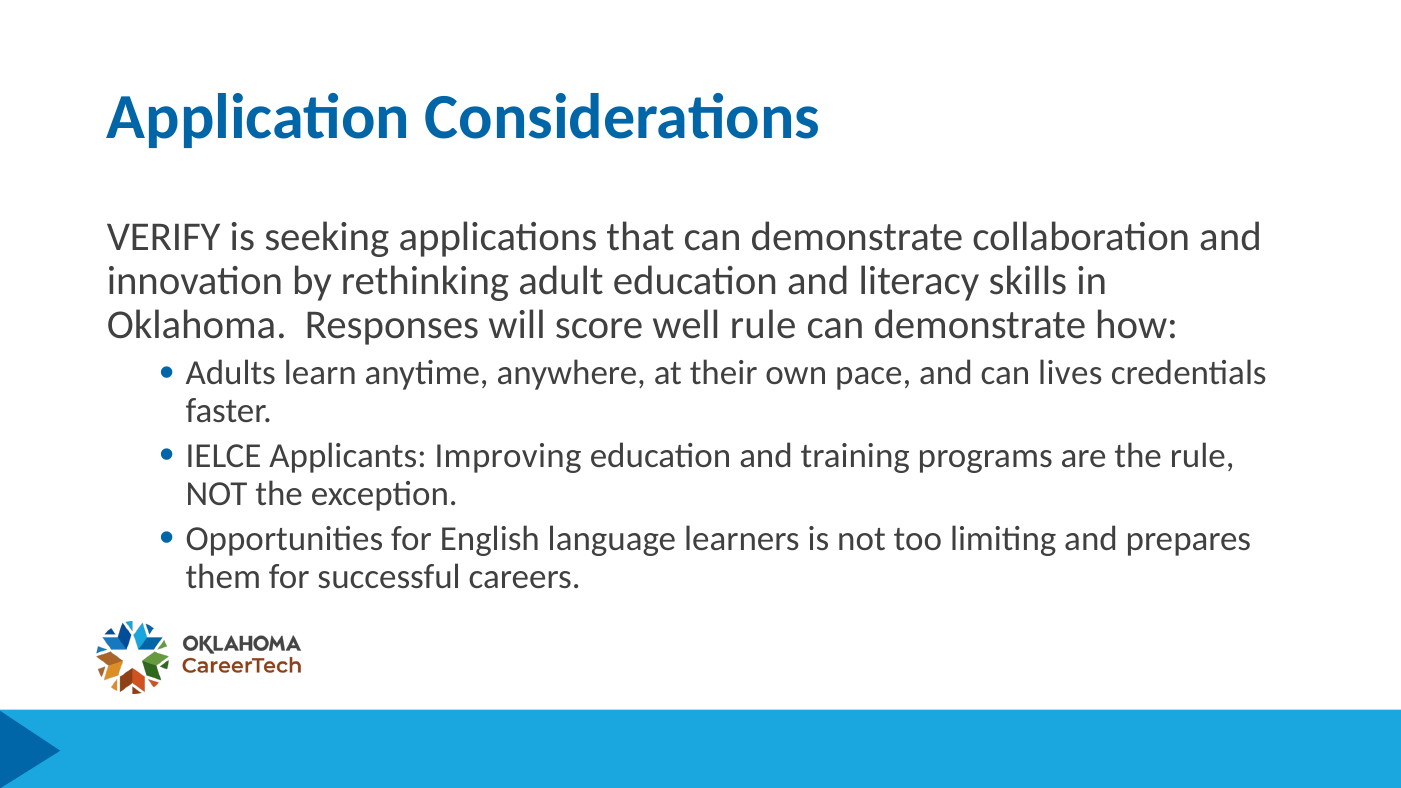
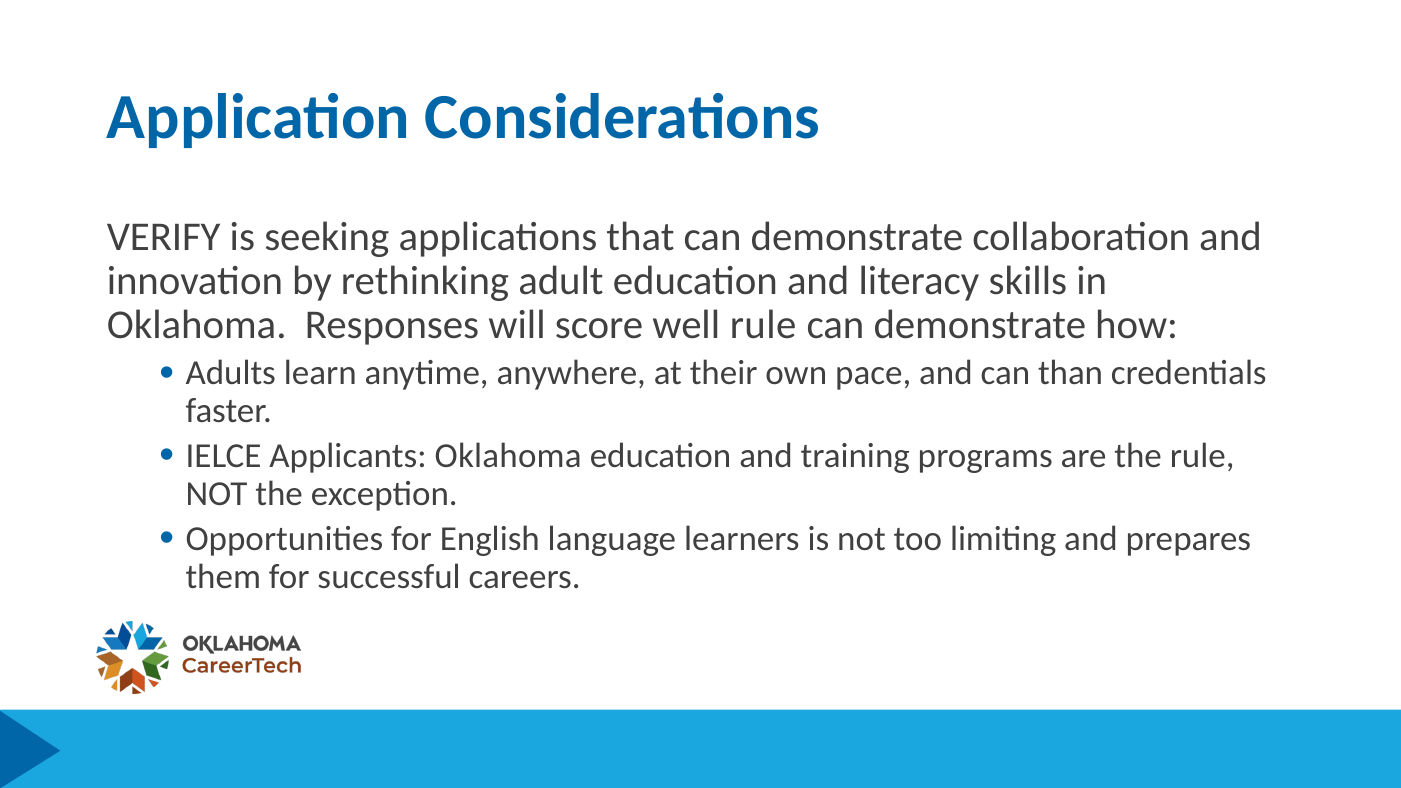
lives: lives -> than (1071, 373)
Applicants Improving: Improving -> Oklahoma (508, 456)
